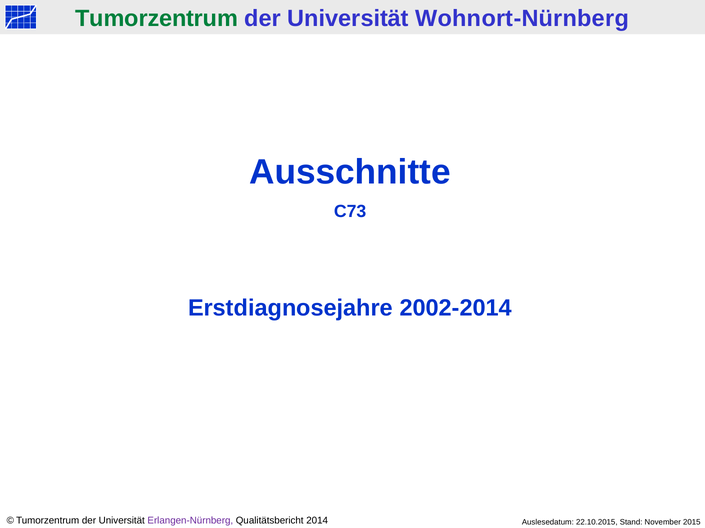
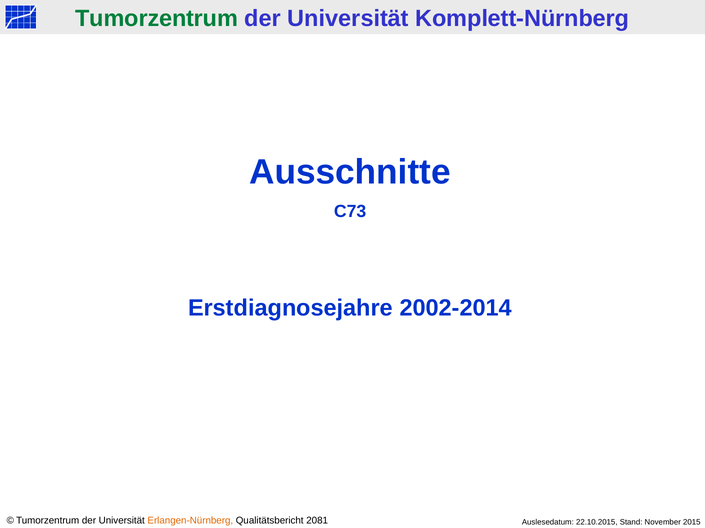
Wohnort-Nürnberg: Wohnort-Nürnberg -> Komplett-Nürnberg (522, 19)
Erlangen-Nürnberg colour: purple -> orange (190, 521)
2014: 2014 -> 2081 (317, 521)
